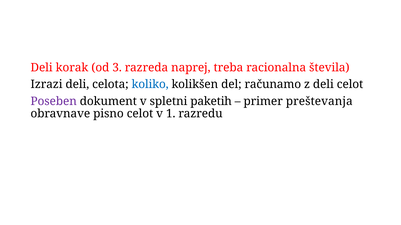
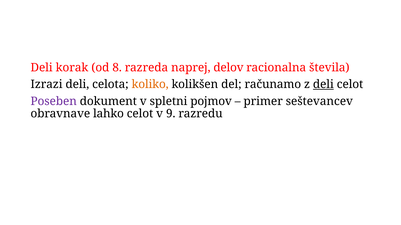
3: 3 -> 8 (117, 68)
treba: treba -> delov (228, 68)
koliko colour: blue -> orange (150, 85)
deli underline: none -> present (323, 85)
paketih: paketih -> pojmov (211, 101)
preštevanja: preštevanja -> seštevancev (319, 101)
pisno: pisno -> lahko (109, 114)
1: 1 -> 9 (171, 114)
